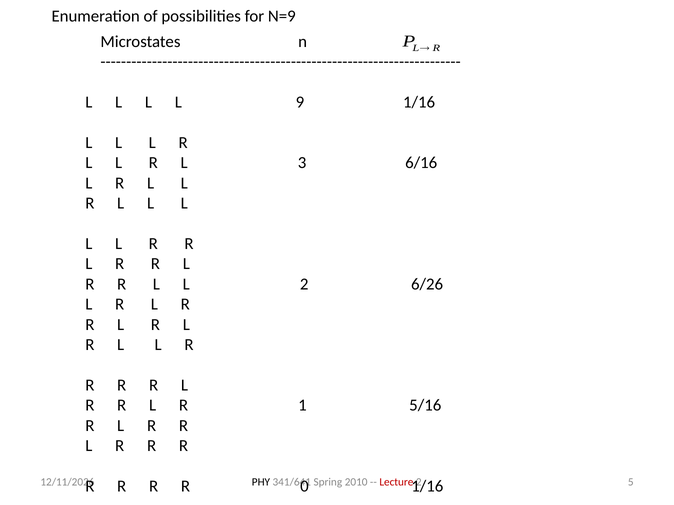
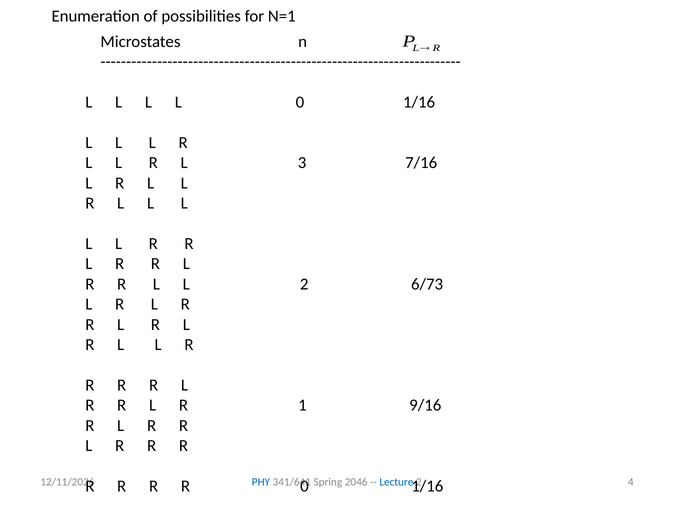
N=9: N=9 -> N=1 (282, 16)
L 9: 9 -> 0 (300, 102)
6/16: 6/16 -> 7/16 (421, 163)
6/26: 6/26 -> 6/73 (427, 284)
5/16: 5/16 -> 9/16 (425, 406)
PHY colour: black -> blue (261, 483)
2010: 2010 -> 2046 (356, 483)
Lecture colour: red -> blue (396, 483)
5: 5 -> 4 (631, 483)
